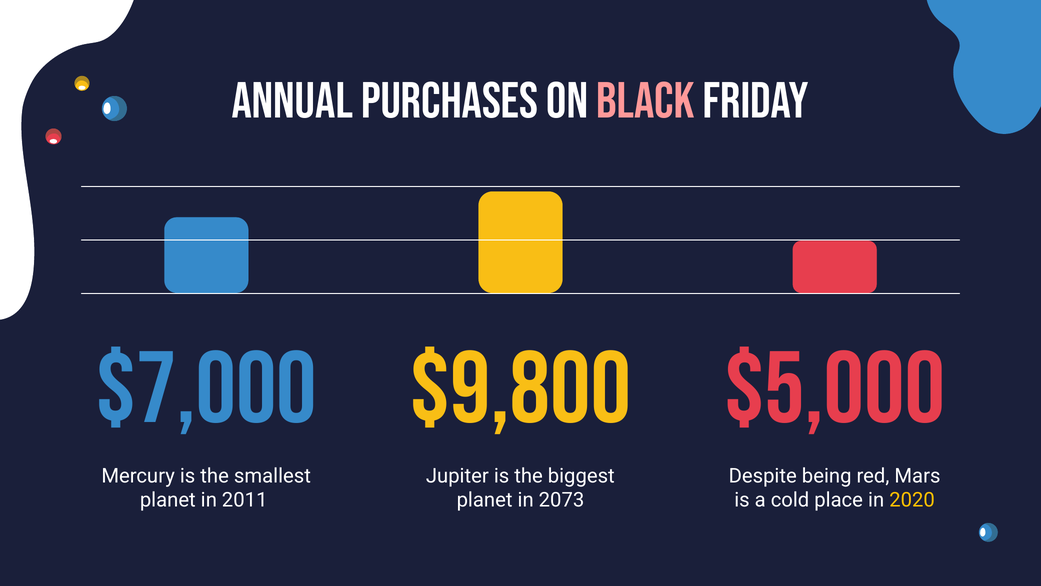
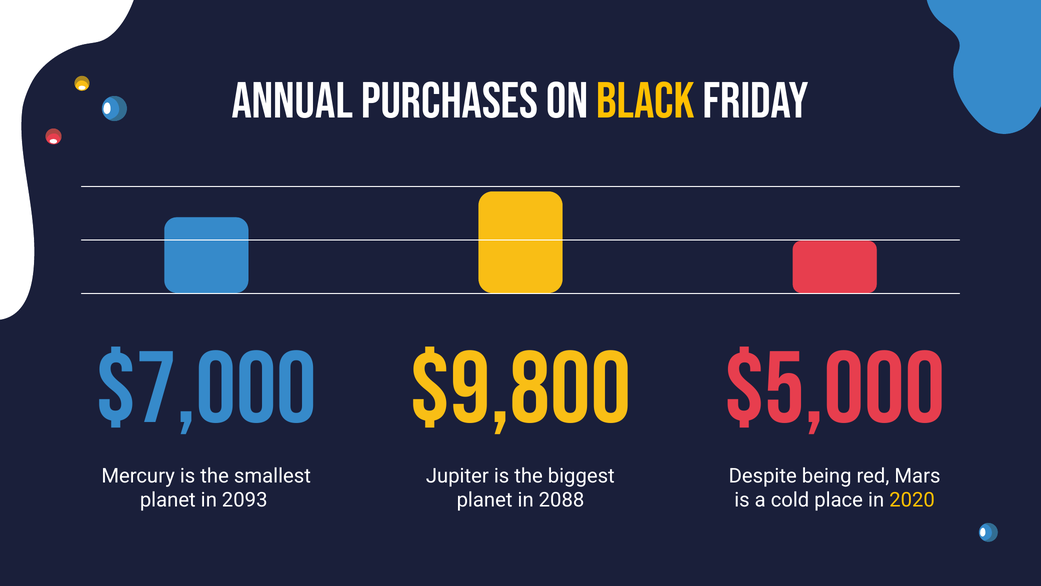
BLACK colour: pink -> yellow (645, 101)
2011: 2011 -> 2093 (245, 500)
2073: 2073 -> 2088 (561, 500)
